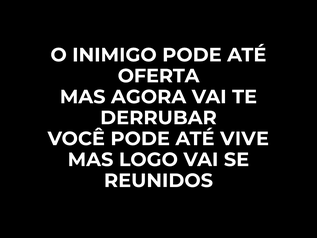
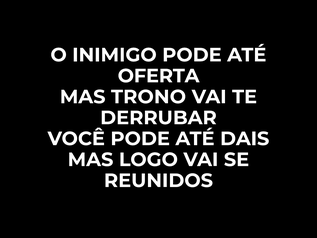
AGORA: AGORA -> TRONO (149, 97)
VIVE: VIVE -> DAIS (245, 139)
